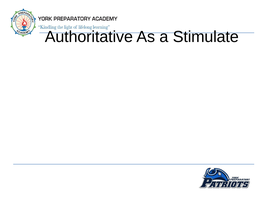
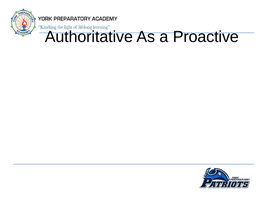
Stimulate: Stimulate -> Proactive (206, 37)
